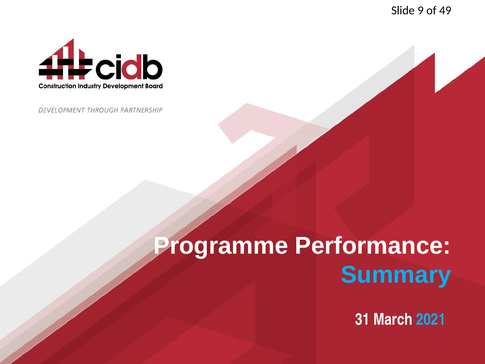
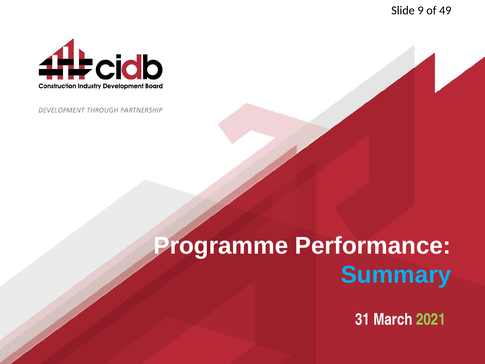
2021 colour: light blue -> light green (431, 319)
